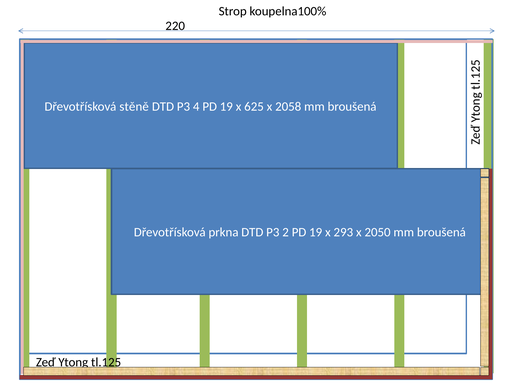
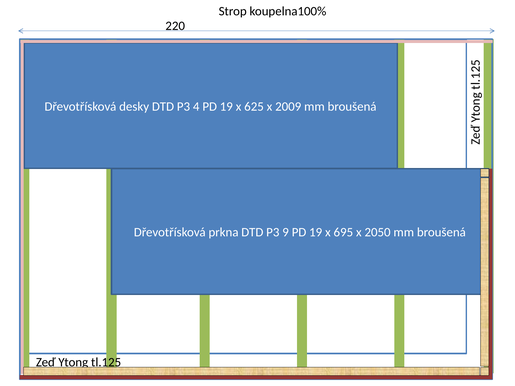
stěně: stěně -> desky (134, 107)
2058: 2058 -> 2009 (288, 107)
P3 2: 2 -> 9 (286, 233)
293: 293 -> 695 (343, 233)
